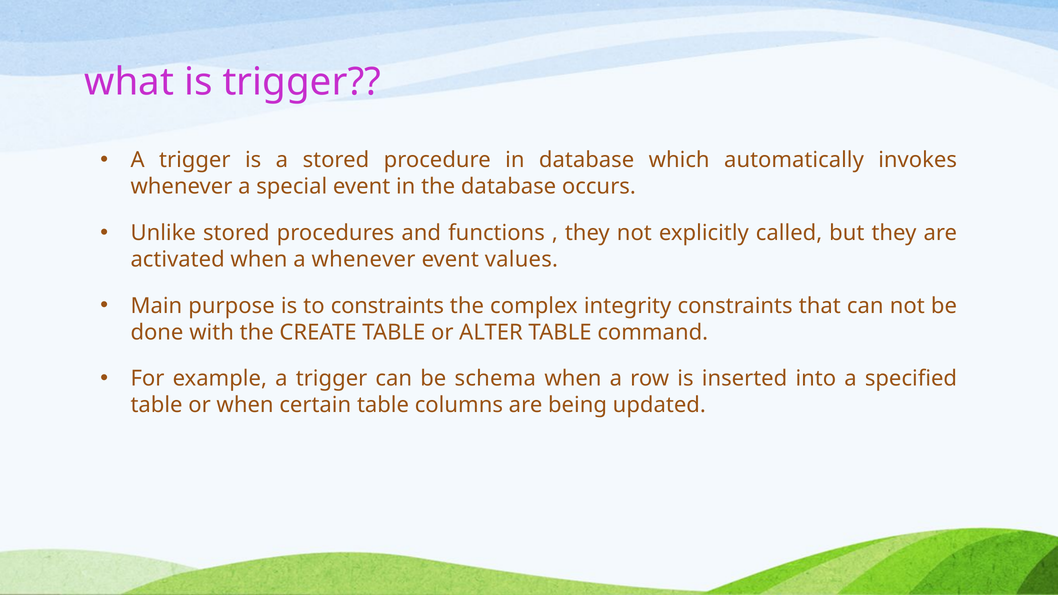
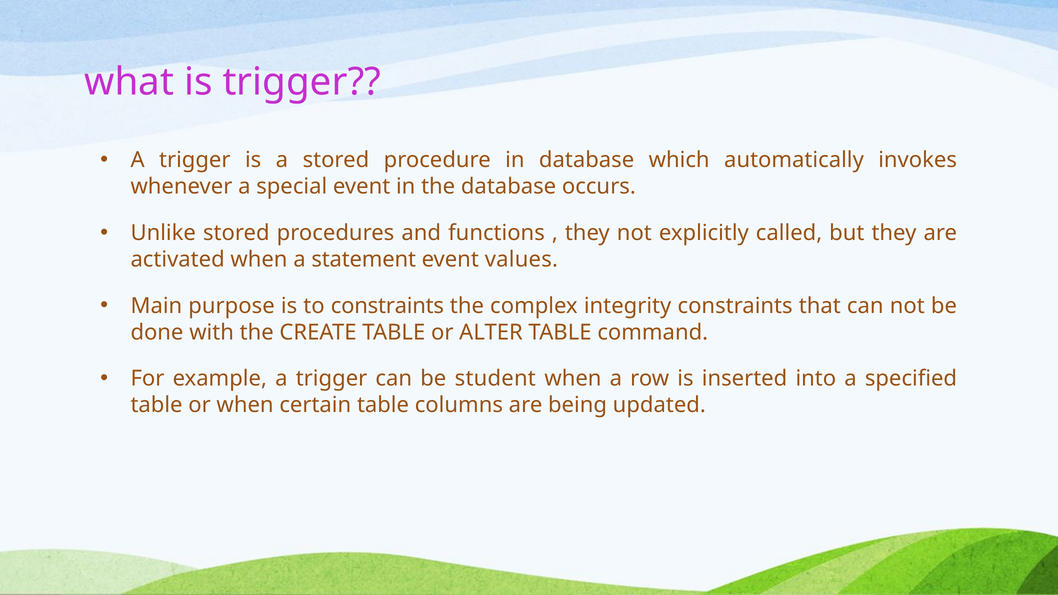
a whenever: whenever -> statement (364, 260)
schema: schema -> student (495, 379)
